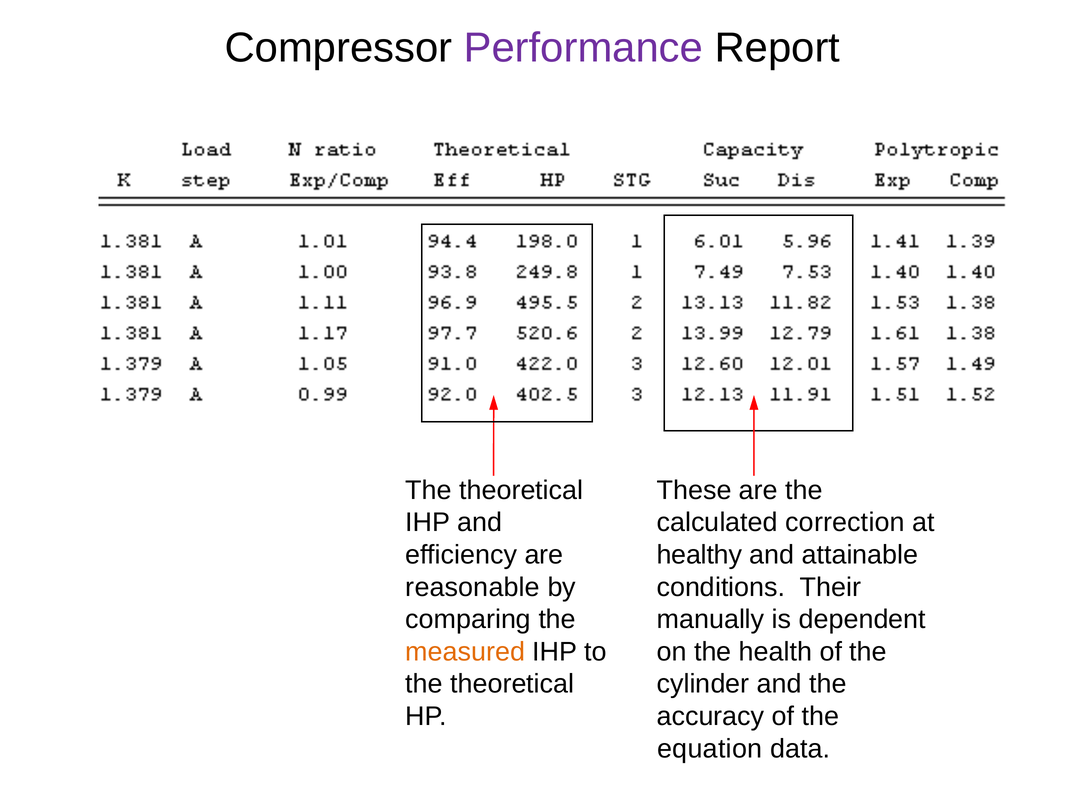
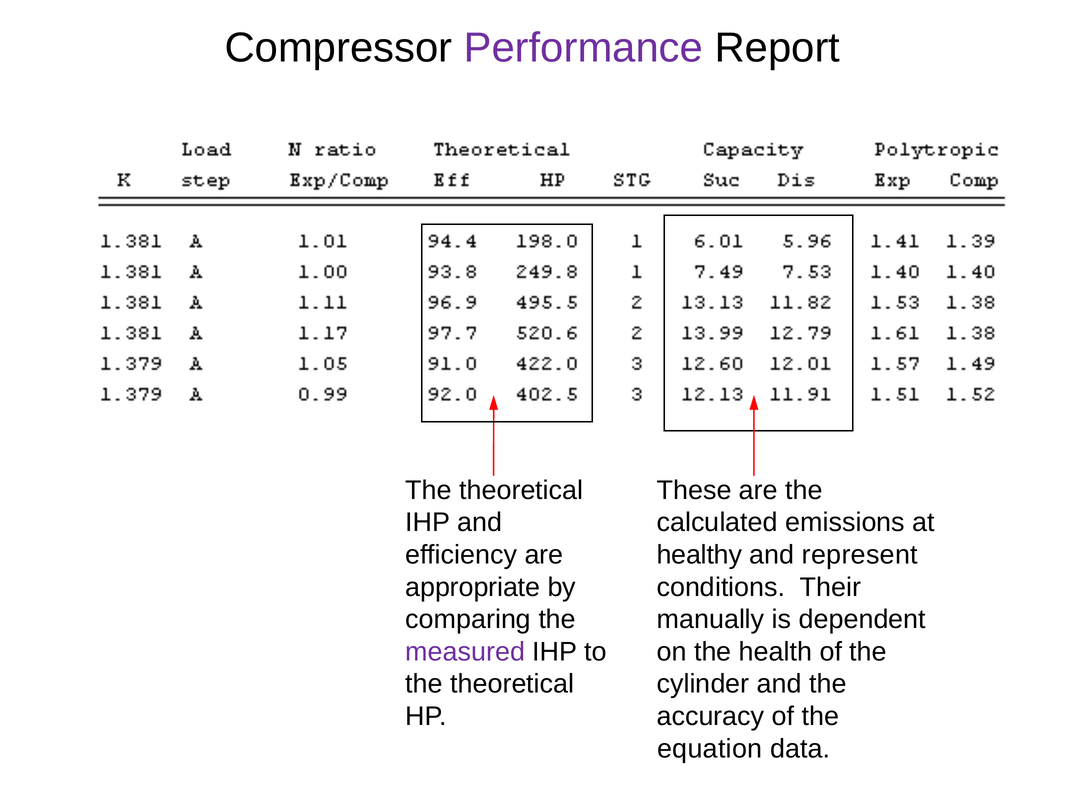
correction: correction -> emissions (845, 522)
attainable: attainable -> represent (860, 555)
reasonable: reasonable -> appropriate (473, 587)
measured colour: orange -> purple (465, 652)
